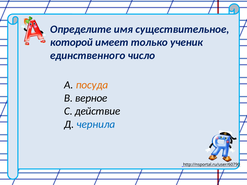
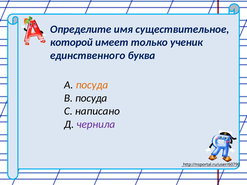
число: число -> буква (141, 56)
В верное: верное -> посуда (91, 98)
действие: действие -> написано (98, 111)
чернила colour: blue -> purple (96, 125)
